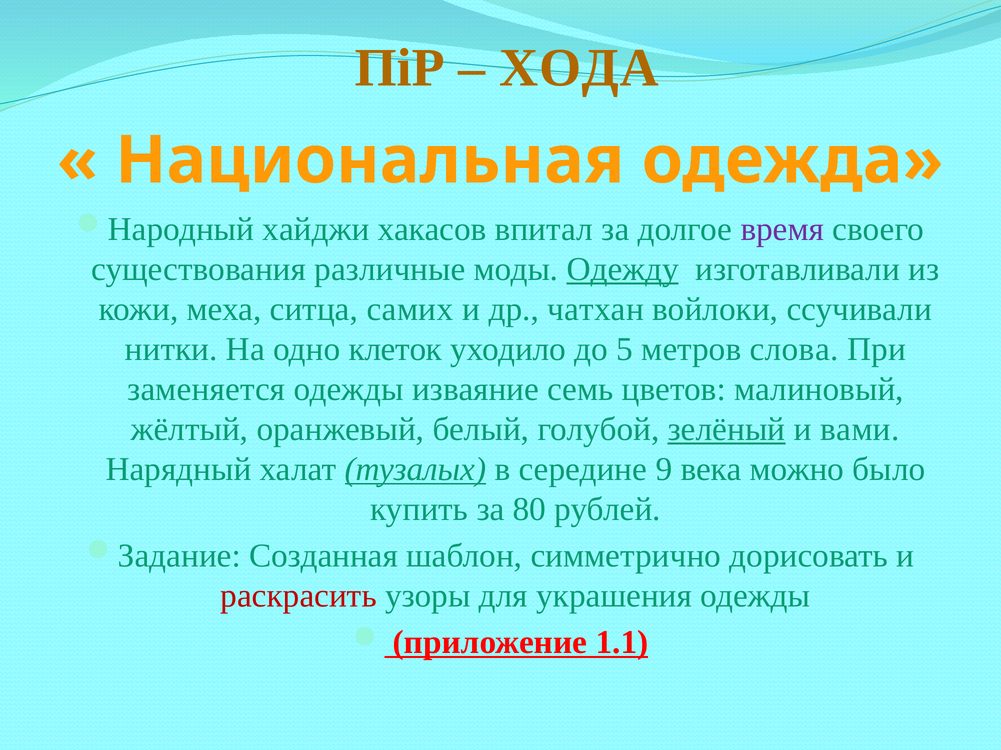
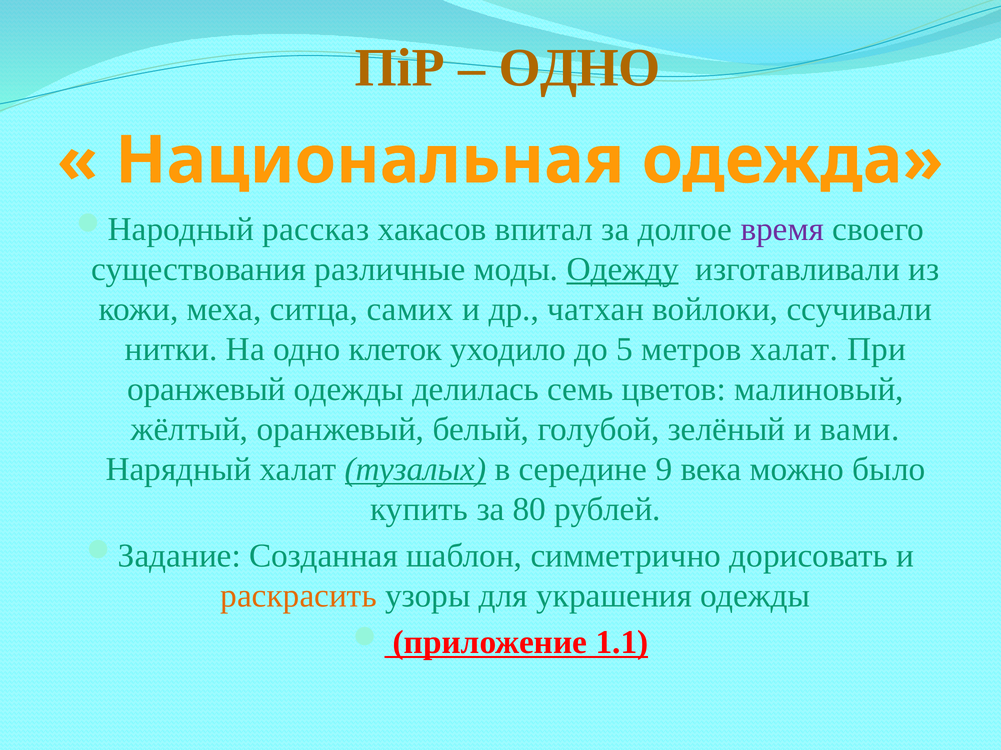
ХОДА: ХОДА -> ОДНО (580, 68)
хайджи: хайджи -> рассказ (316, 229)
метров слова: слова -> халат (794, 349)
заменяется: заменяется -> оранжевый (206, 389)
изваяние: изваяние -> делилась (476, 389)
зелёный underline: present -> none (727, 429)
раскрасить colour: red -> orange (299, 596)
